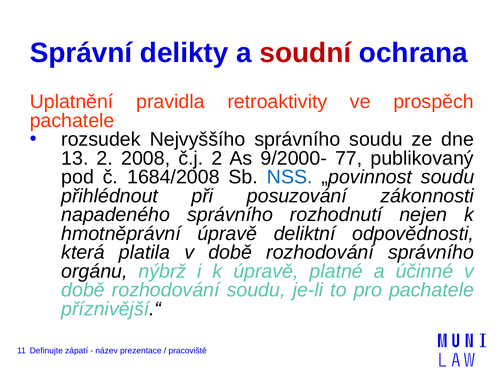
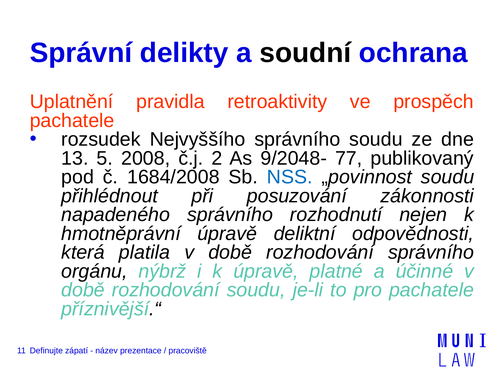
soudní colour: red -> black (305, 53)
13 2: 2 -> 5 (105, 158)
9/2000-: 9/2000- -> 9/2048- (294, 158)
